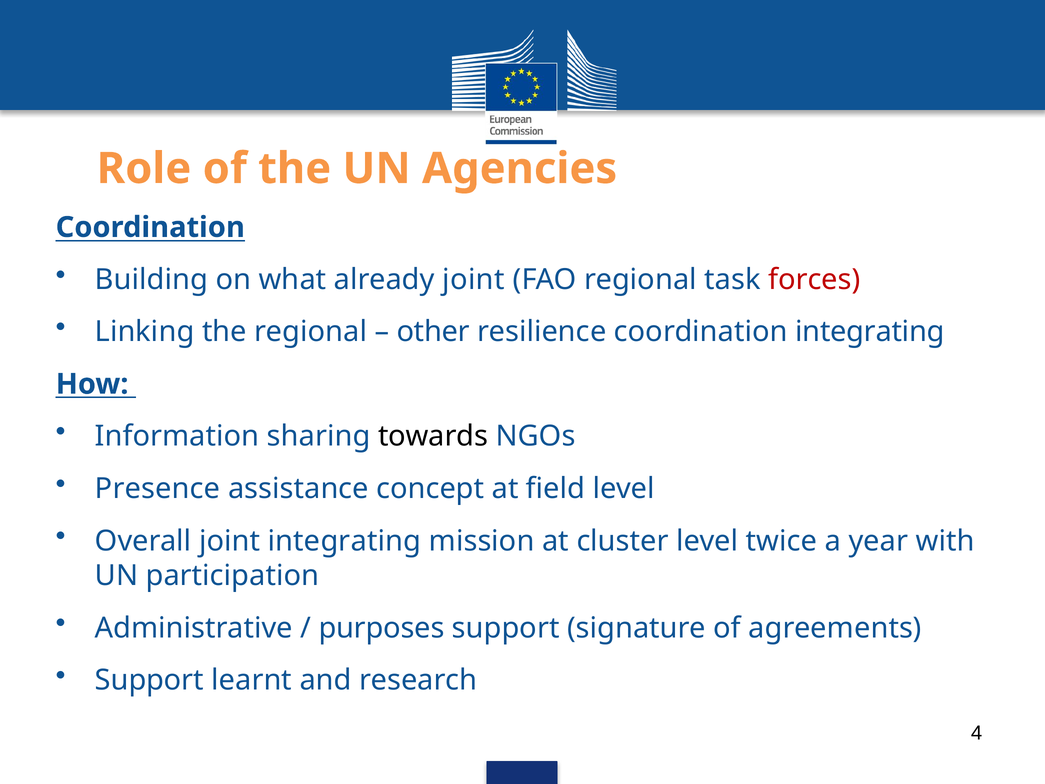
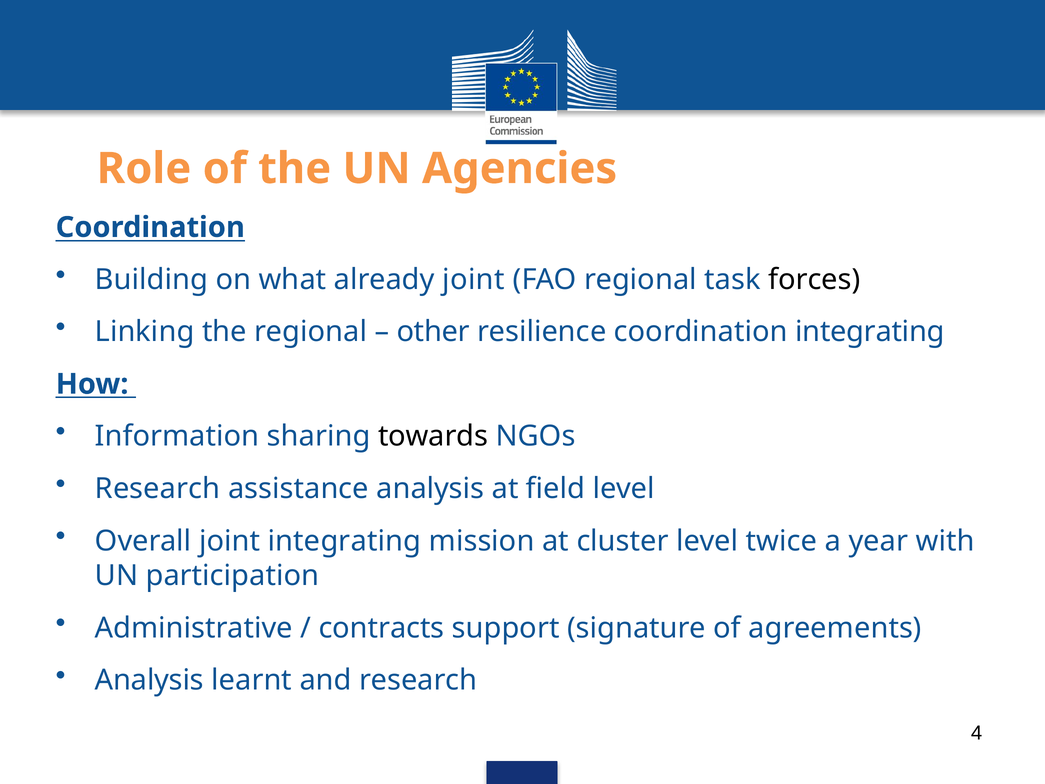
forces colour: red -> black (814, 280)
Presence: Presence -> Research (158, 489)
assistance concept: concept -> analysis (430, 489)
purposes: purposes -> contracts (381, 628)
Support: Support -> Analysis (149, 680)
